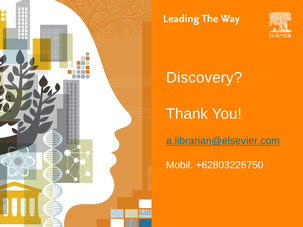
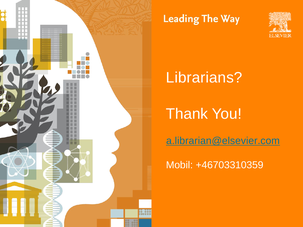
Discovery: Discovery -> Librarians (204, 78)
+62803226750: +62803226750 -> +46703310359 (230, 165)
